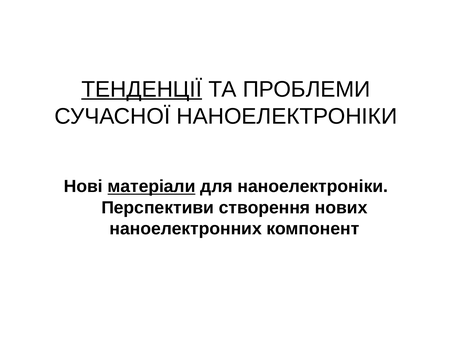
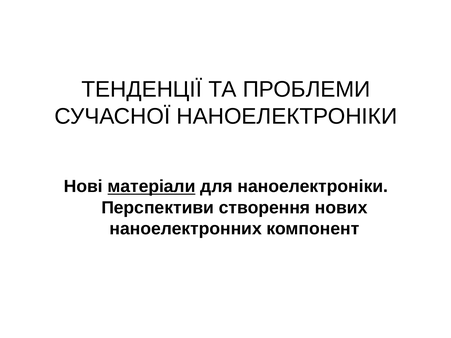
ТЕНДЕНЦІЇ underline: present -> none (142, 89)
